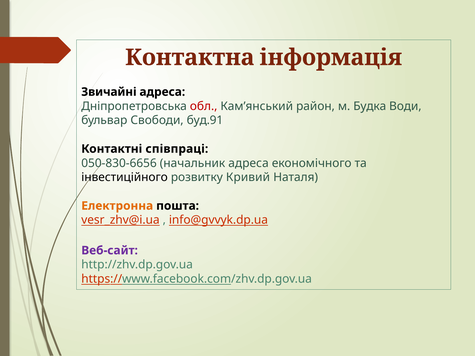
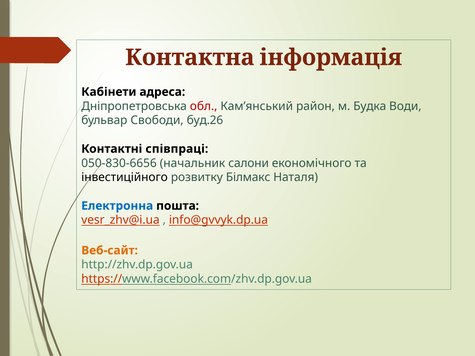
Звичайні: Звичайні -> Кабінети (109, 92)
буд.91: буд.91 -> буд.26 (205, 120)
начальник адреса: адреса -> салони (249, 163)
Кривий: Кривий -> Білмакс (248, 177)
Електронна colour: orange -> blue (117, 206)
Веб-сайт colour: purple -> orange (110, 251)
